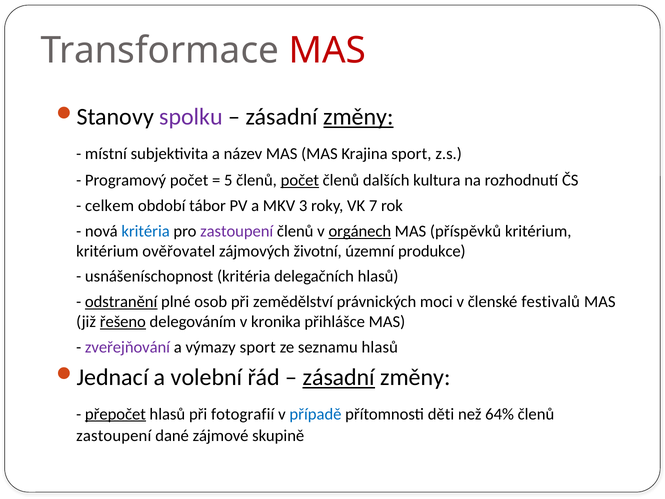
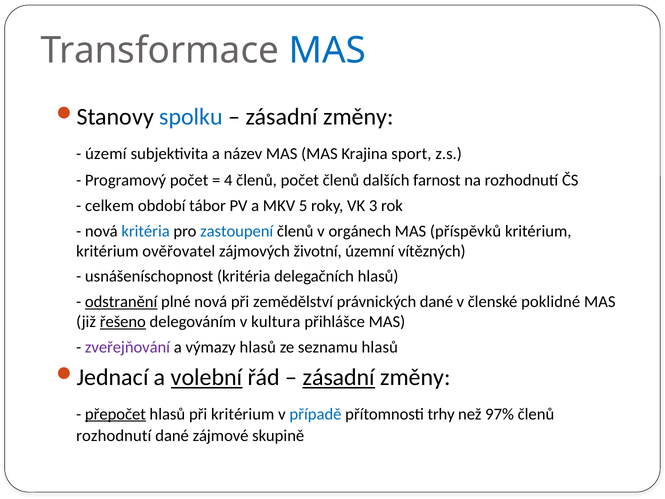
MAS colour: red -> blue (327, 50)
spolku colour: purple -> blue (191, 117)
změny underline: present -> none (358, 117)
místní: místní -> území (106, 154)
5: 5 -> 4 (228, 180)
počet underline: present -> none (300, 180)
kultura: kultura -> farnost (437, 180)
3: 3 -> 5 (303, 206)
7: 7 -> 3 (373, 206)
zastoupení colour: purple -> blue (237, 231)
orgánech underline: present -> none (360, 231)
produkce: produkce -> vítězných (432, 251)
plné osob: osob -> nová (211, 302)
právnických moci: moci -> dané (436, 302)
festivalů: festivalů -> poklidné (551, 302)
kronika: kronika -> kultura (276, 322)
výmazy sport: sport -> hlasů (258, 347)
volební underline: none -> present (207, 377)
při fotografií: fotografií -> kritérium (243, 414)
děti: děti -> trhy (441, 414)
64%: 64% -> 97% (500, 414)
zastoupení: zastoupení -> rozhodnutí (114, 435)
